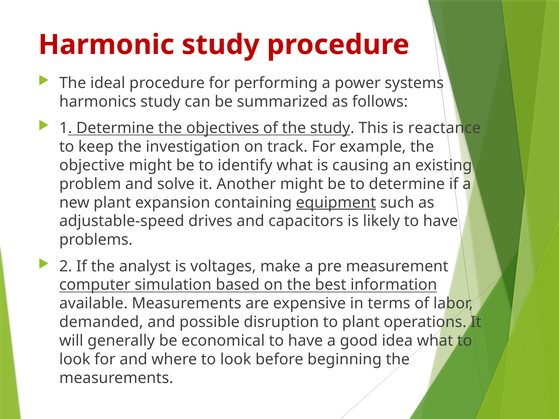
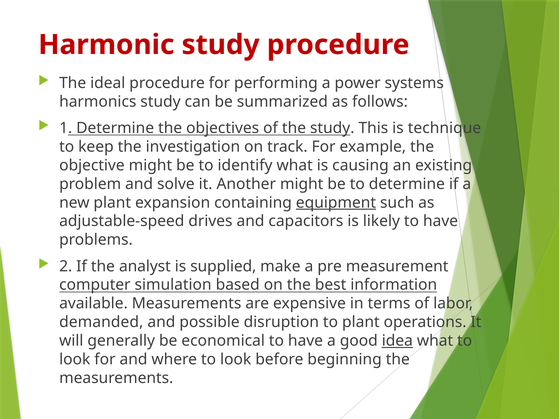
reactance: reactance -> technique (444, 128)
voltages: voltages -> supplied (223, 266)
idea underline: none -> present (397, 341)
